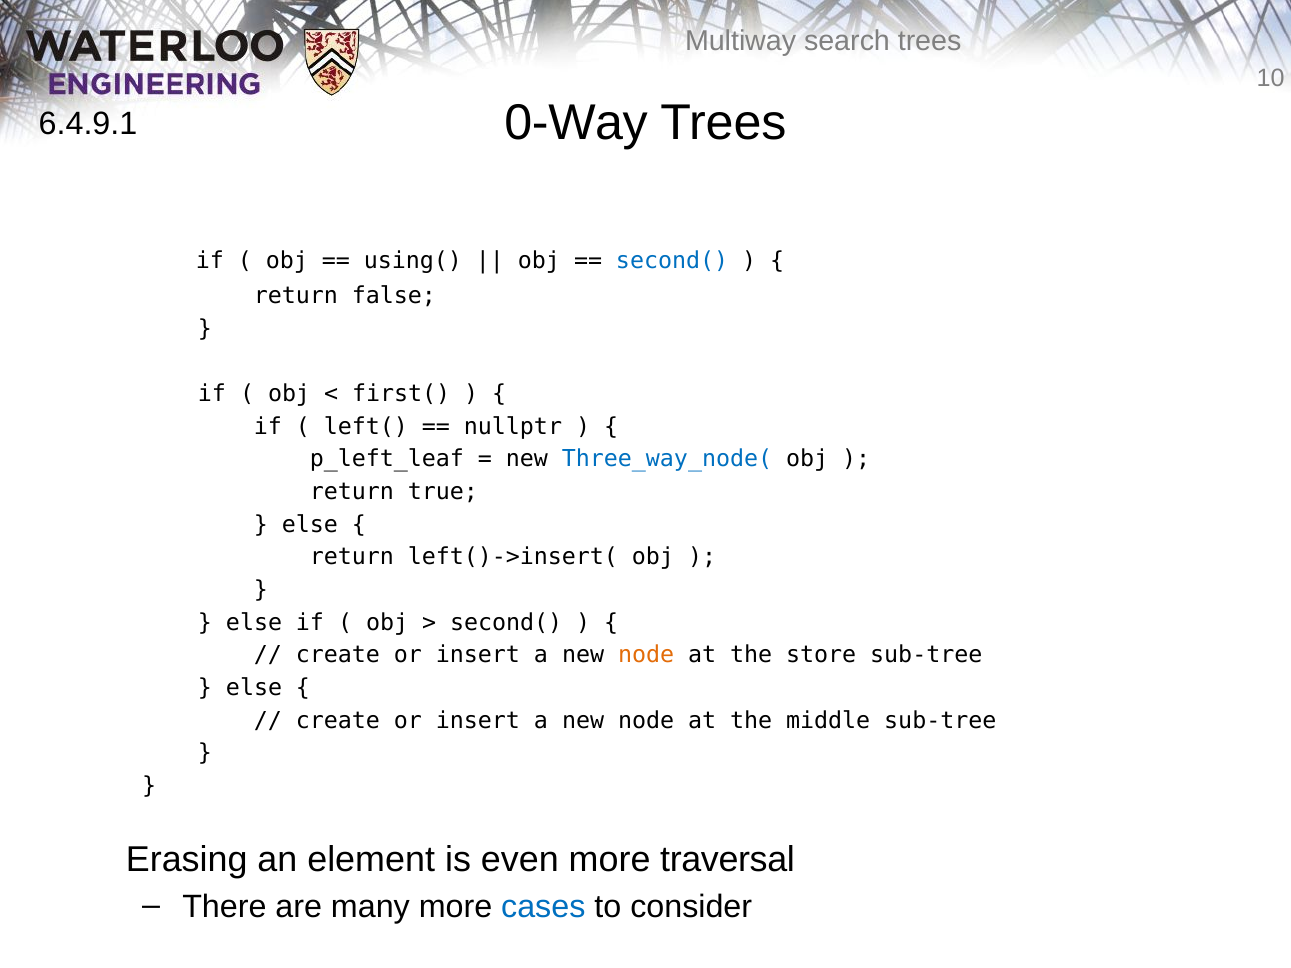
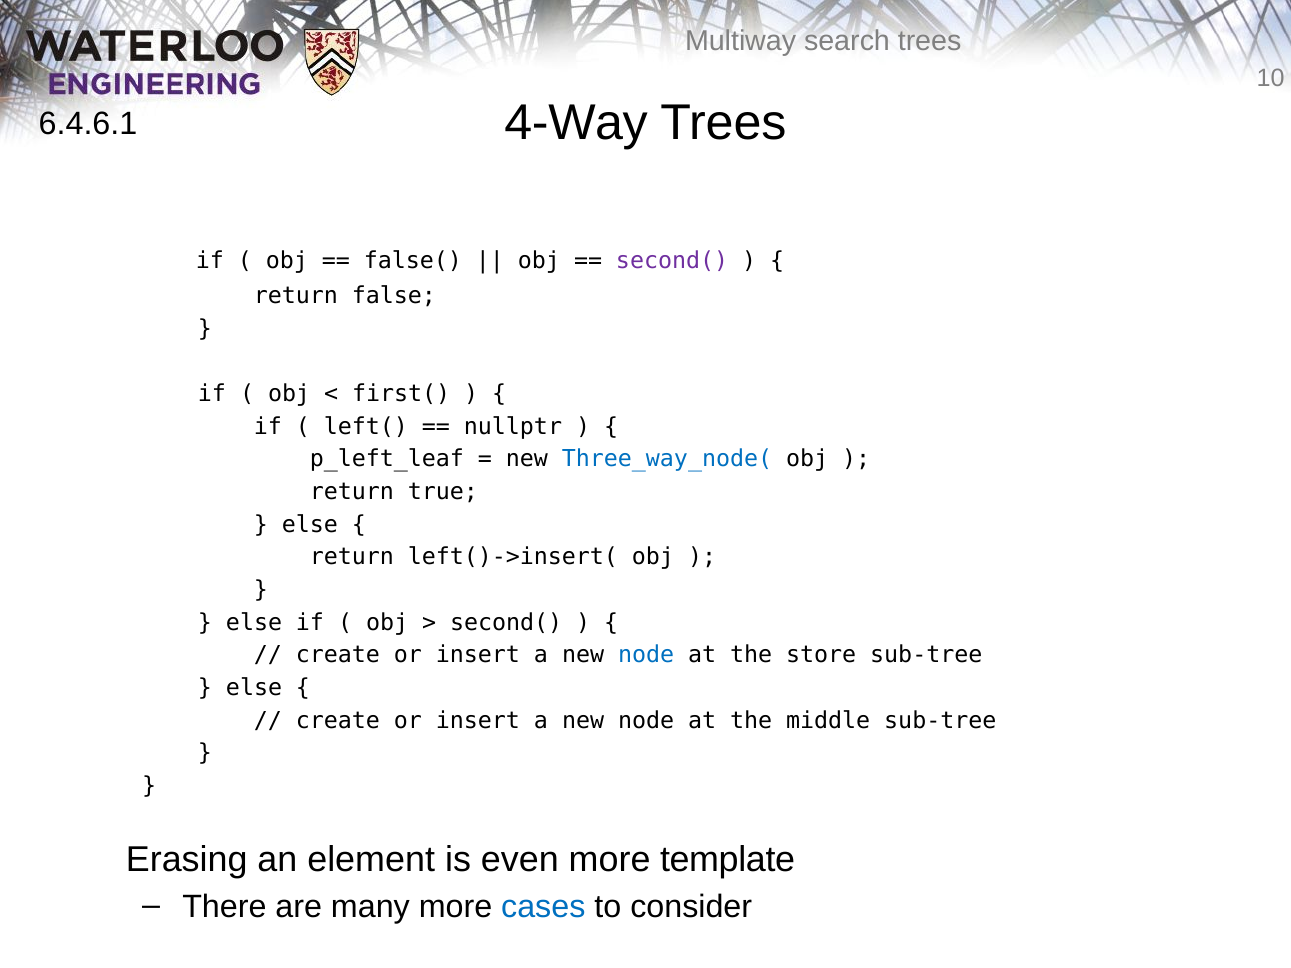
0-Way: 0-Way -> 4-Way (576, 123)
6.4.9.1: 6.4.9.1 -> 6.4.6.1 (88, 124)
using(: using( -> false( (413, 261)
second( colour: blue -> purple (672, 261)
node colour: orange -> blue (646, 655)
traversal: traversal -> template (728, 860)
